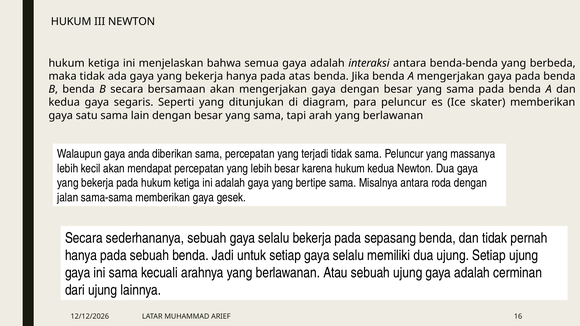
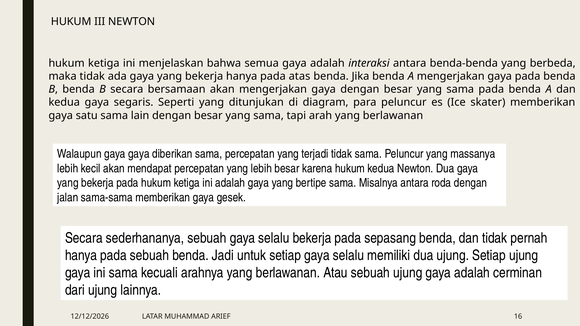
gaya anda: anda -> gaya (139, 154)
